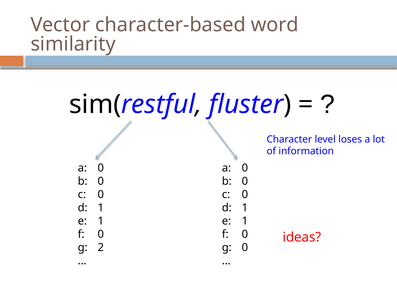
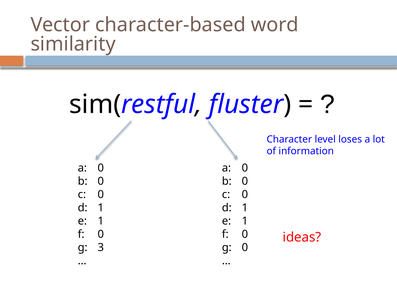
2: 2 -> 3 (101, 247)
